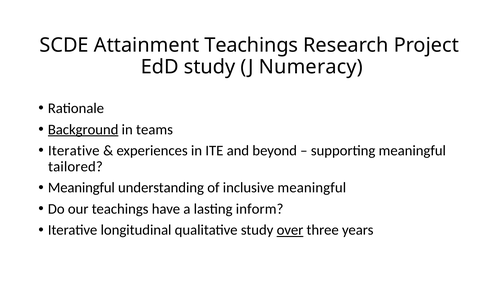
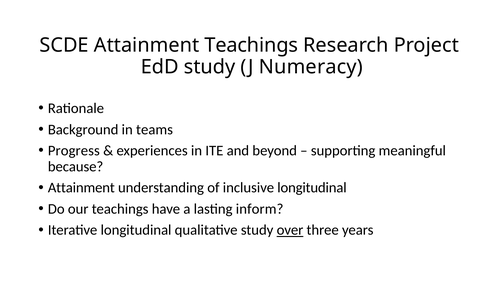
Background underline: present -> none (83, 129)
Iterative: Iterative -> Progress (74, 150)
tailored: tailored -> because (76, 166)
Meaningful: Meaningful -> Attainment (81, 187)
inclusive meaningful: meaningful -> longitudinal (312, 187)
